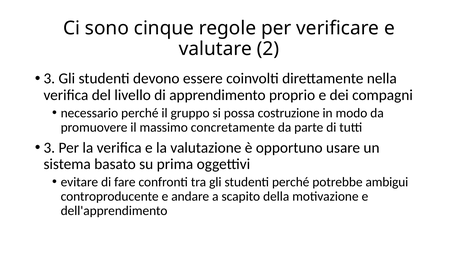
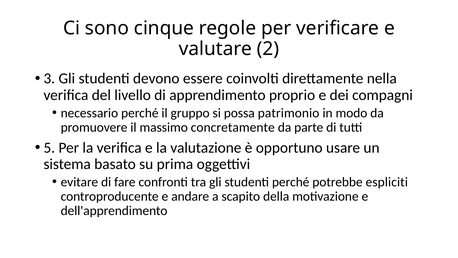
costruzione: costruzione -> patrimonio (289, 113)
3: 3 -> 5 (49, 147)
ambigui: ambigui -> espliciti (387, 182)
